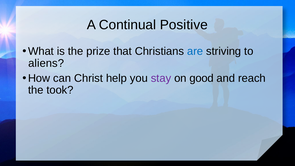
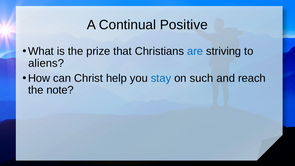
stay colour: purple -> blue (161, 78)
good: good -> such (201, 78)
took: took -> note (60, 90)
